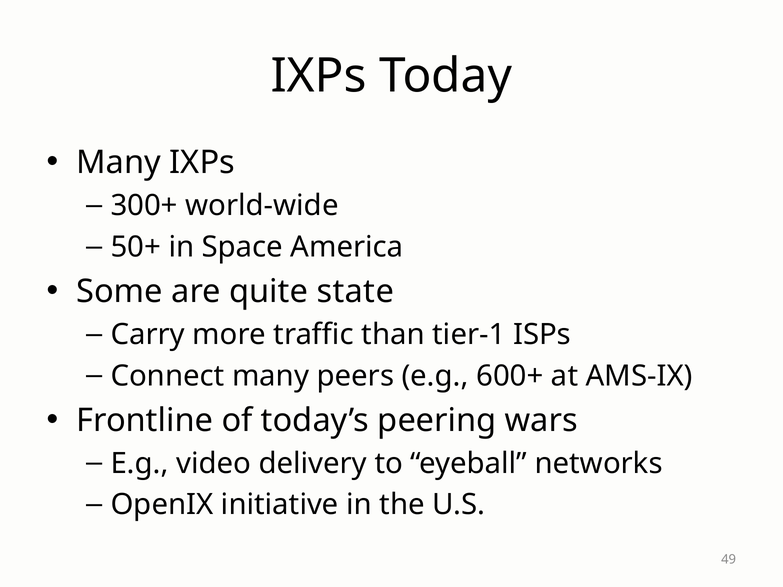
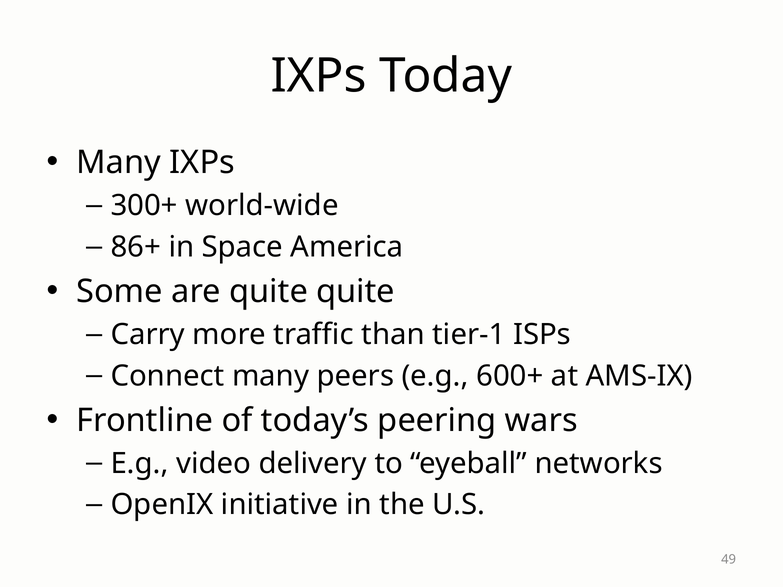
50+: 50+ -> 86+ (136, 247)
quite state: state -> quite (356, 292)
